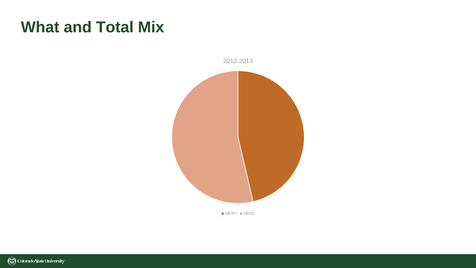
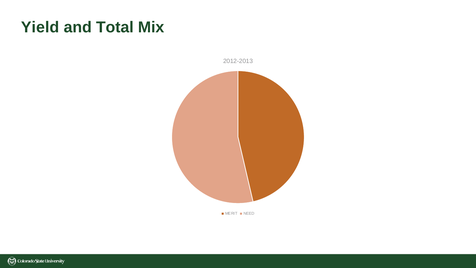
What: What -> Yield (40, 27)
